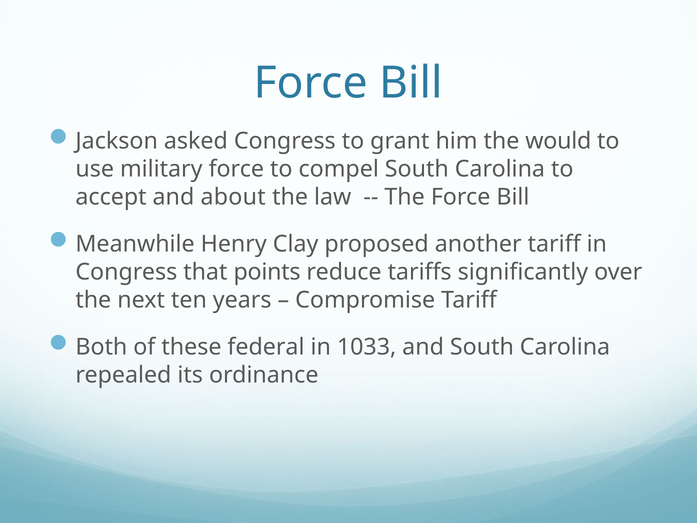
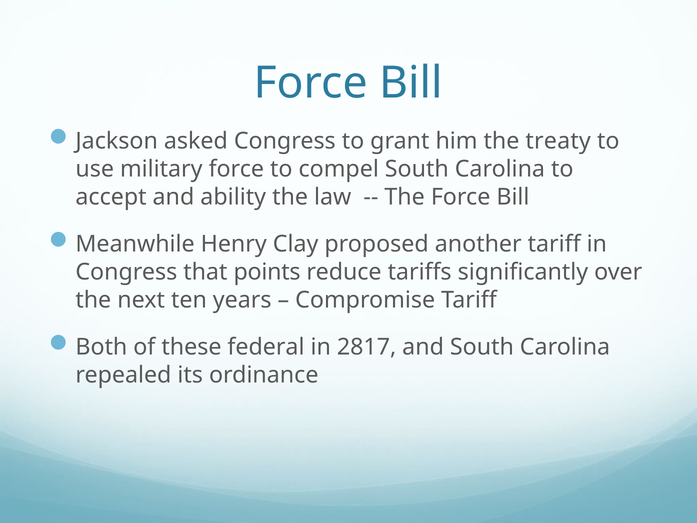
would: would -> treaty (558, 141)
about: about -> ability (233, 197)
1033: 1033 -> 2817 (367, 347)
